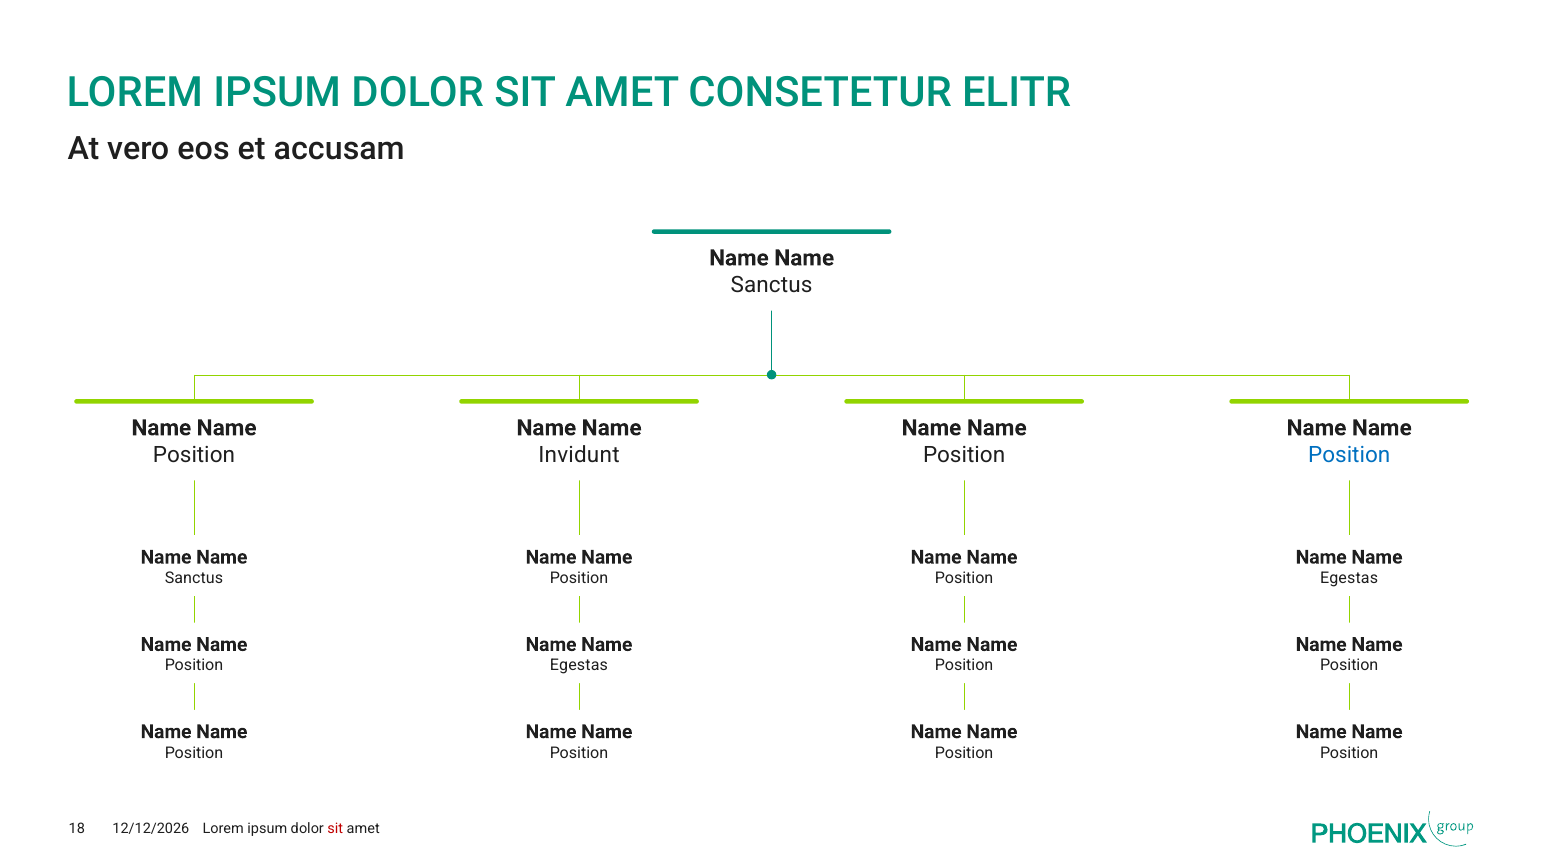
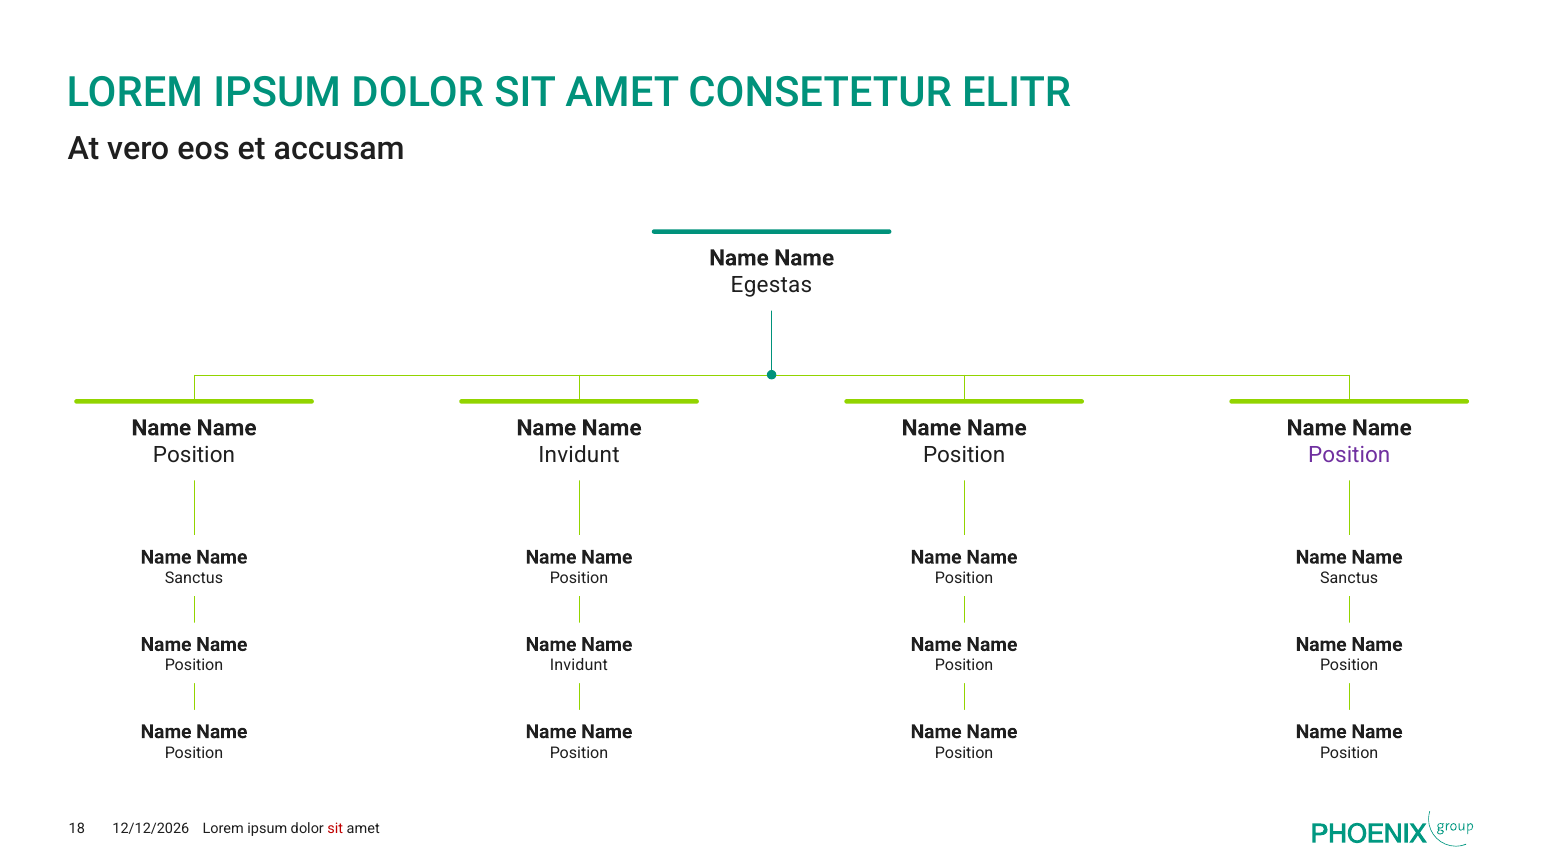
Sanctus: Sanctus -> Egestas (771, 285)
Position colour: blue -> purple (1349, 455)
Egestas: Egestas -> Sanctus (1349, 578)
Egestas: Egestas -> Invidunt (579, 666)
